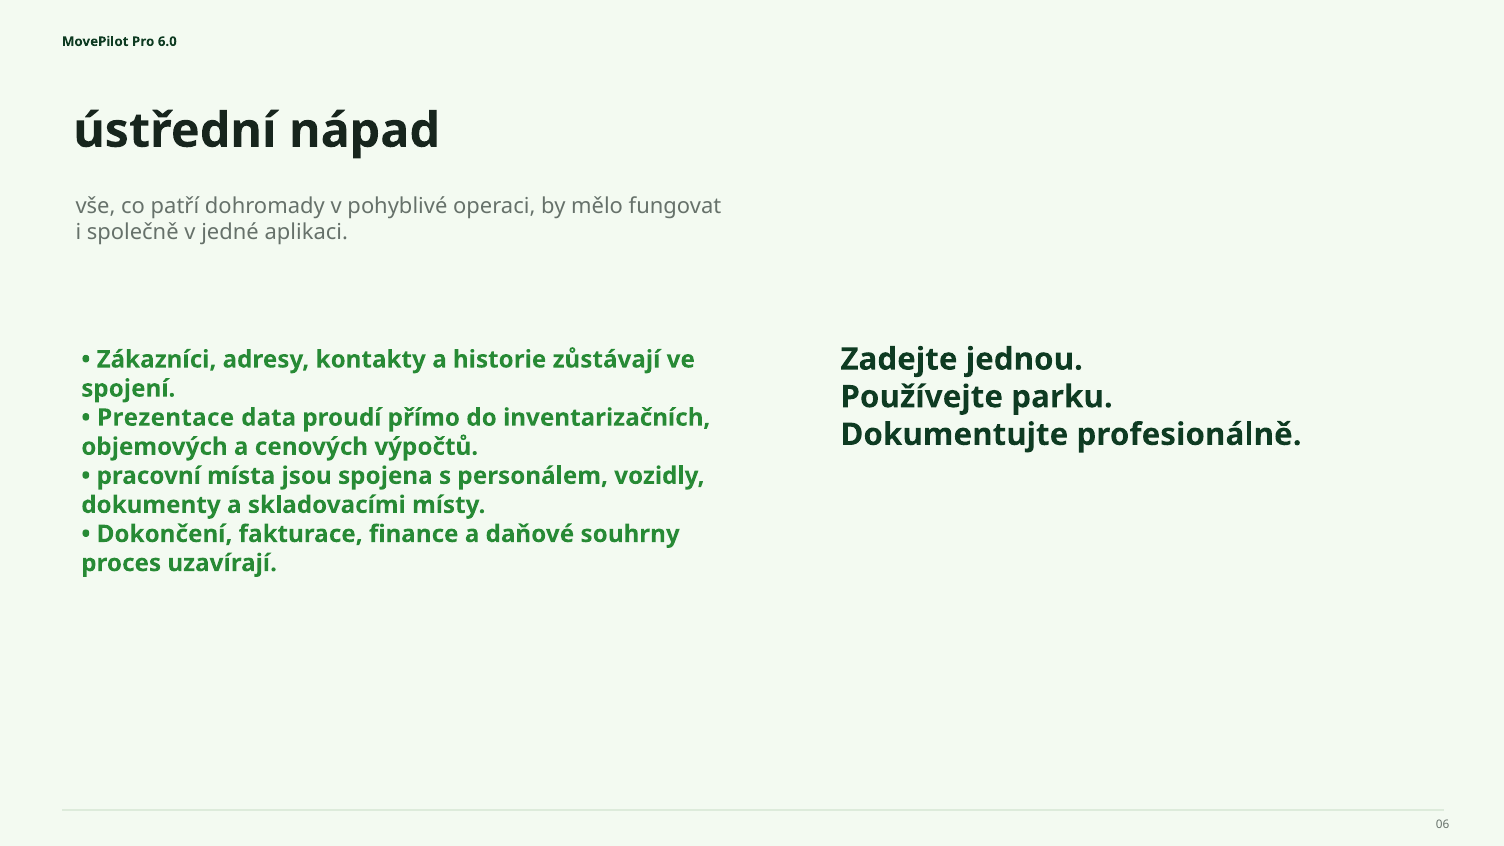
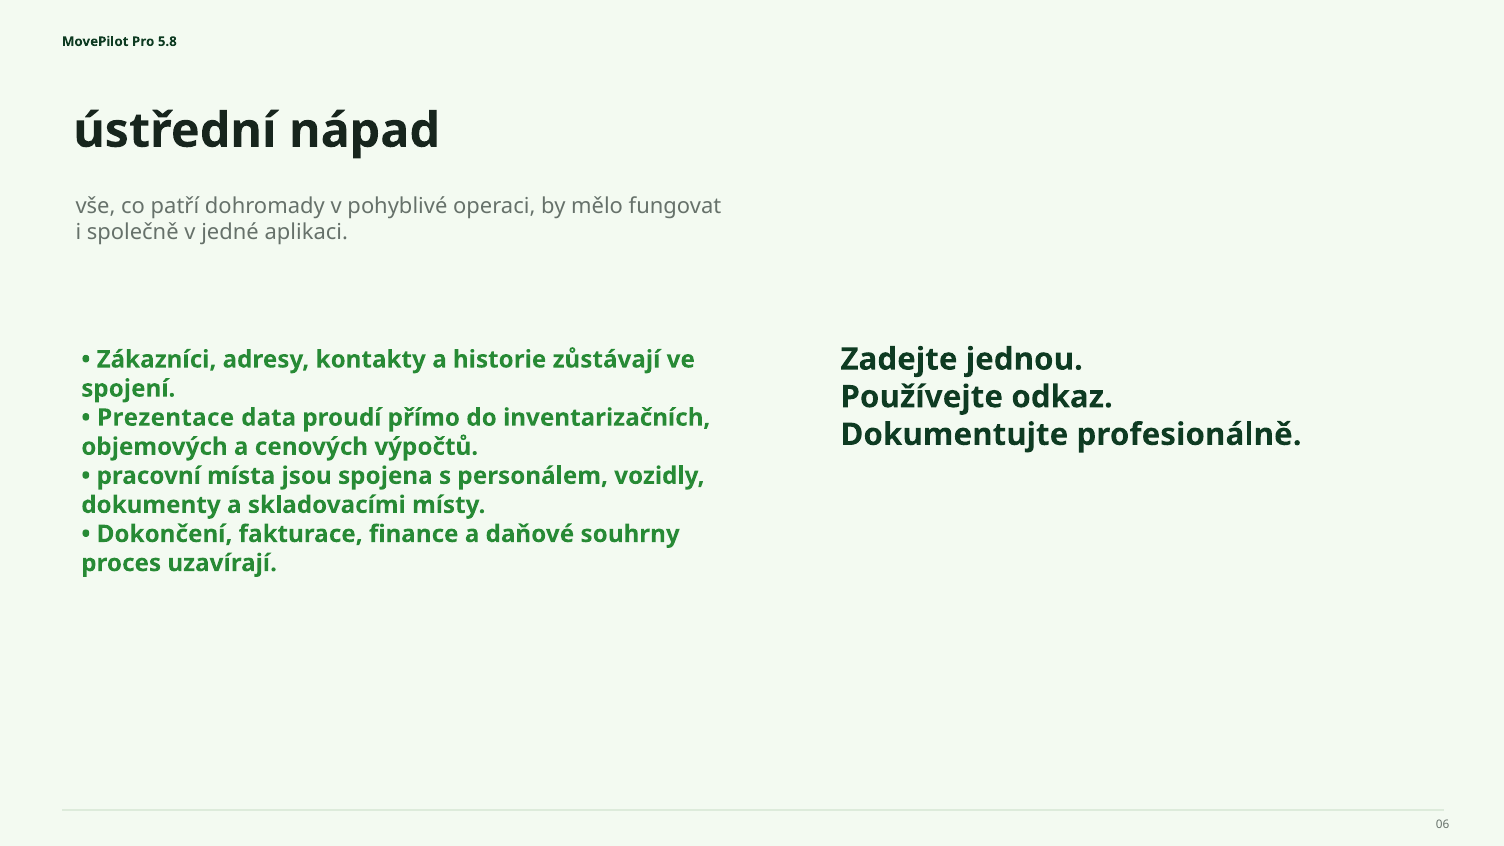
6.0: 6.0 -> 5.8 (167, 42)
parku: parku -> odkaz (1062, 397)
